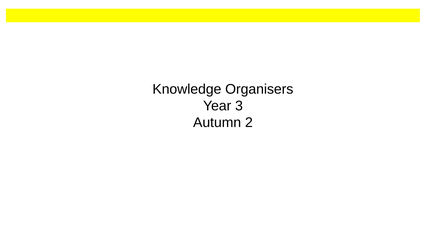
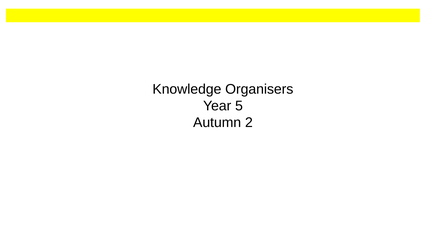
3: 3 -> 5 (239, 106)
